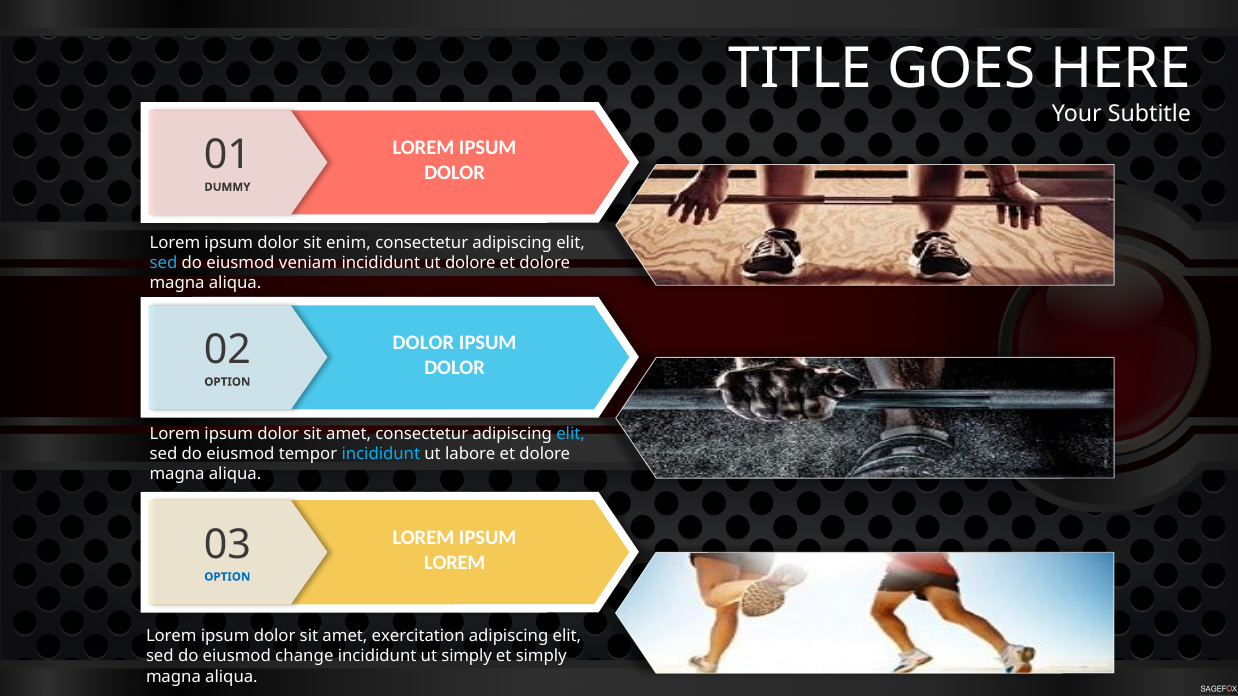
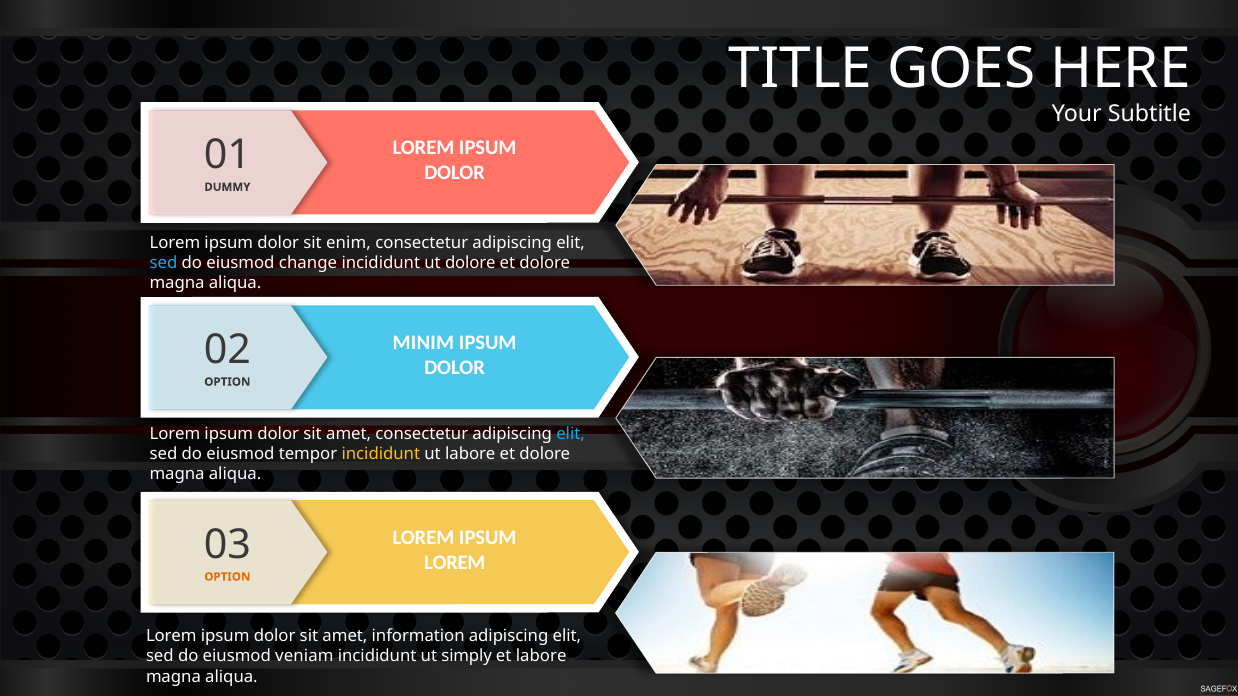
veniam: veniam -> change (308, 263)
DOLOR: DOLOR -> MINIM (423, 343)
incididunt colour: light blue -> yellow (381, 454)
OPTION colour: blue -> orange (227, 577)
exercitation: exercitation -> information (418, 637)
change: change -> veniam (304, 657)
et simply: simply -> labore (541, 657)
